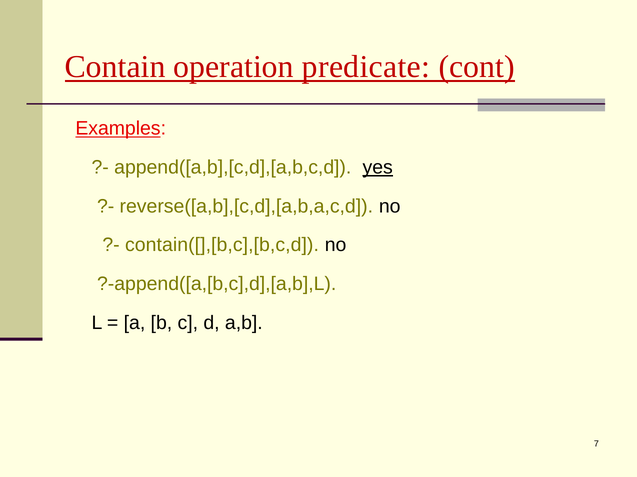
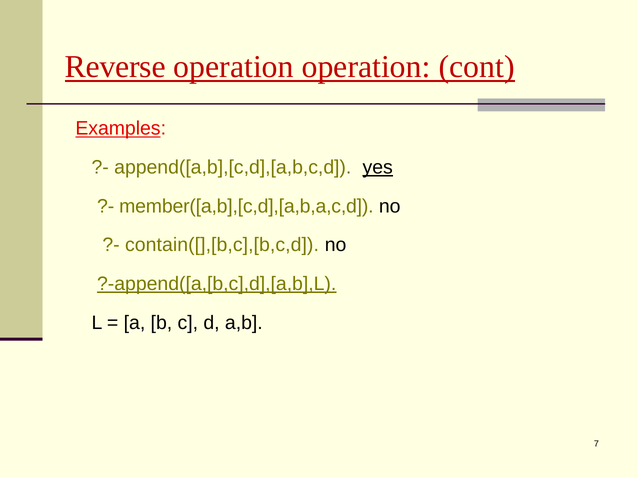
Contain: Contain -> Reverse (115, 67)
operation predicate: predicate -> operation (366, 67)
reverse([a,b],[c,d],[a,b,a,c,d: reverse([a,b],[c,d],[a,b,a,c,d -> member([a,b],[c,d],[a,b,a,c,d (246, 207)
?-append([a,[b,c],d],[a,b],L underline: none -> present (217, 284)
